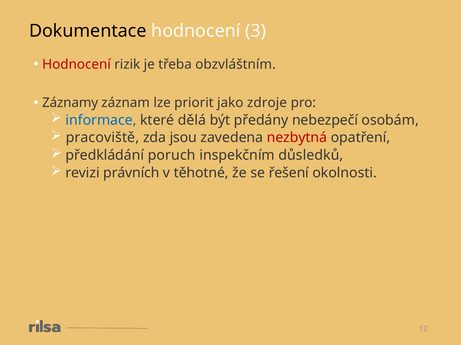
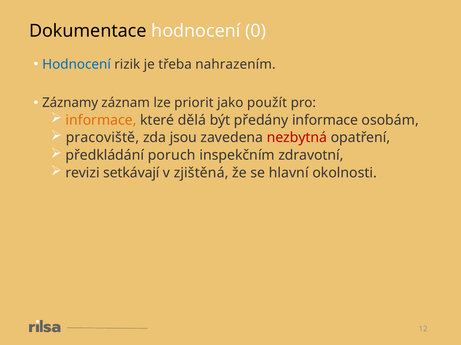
3: 3 -> 0 (256, 31)
Hodnocení colour: red -> blue (77, 64)
obzvláštním: obzvláštním -> nahrazením (235, 64)
zdroje: zdroje -> použít (267, 103)
informace colour: blue -> orange (101, 120)
předány nebezpečí: nebezpečí -> informace (325, 120)
důsledků: důsledků -> zdravotní (311, 156)
právních: právních -> setkávají (131, 173)
těhotné: těhotné -> zjištěná (201, 173)
řešení: řešení -> hlavní (289, 173)
